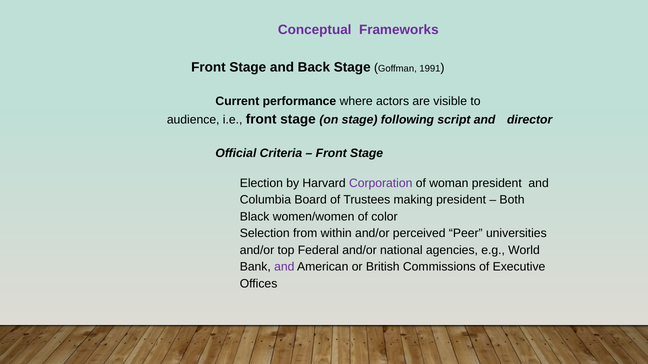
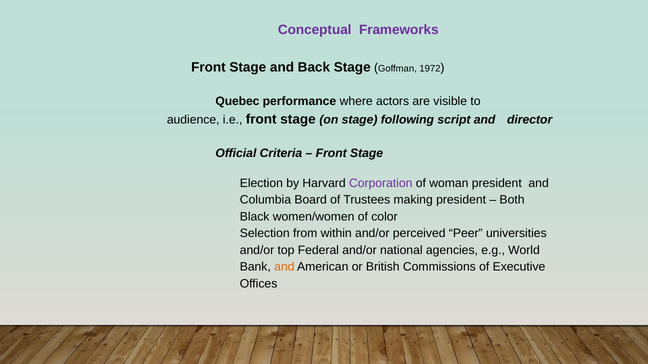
1991: 1991 -> 1972 (430, 69)
Current: Current -> Quebec (237, 102)
and colour: purple -> orange (284, 267)
